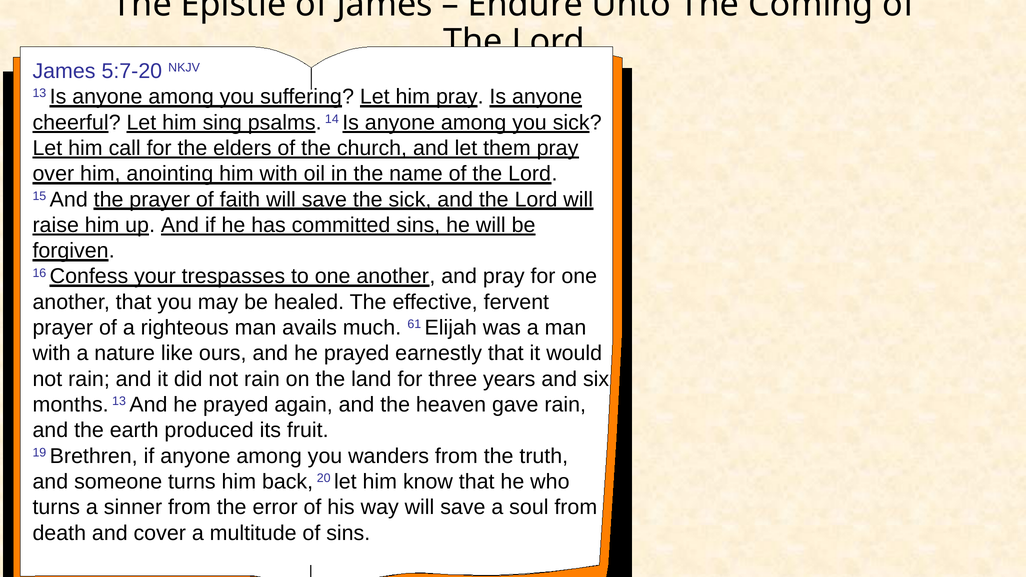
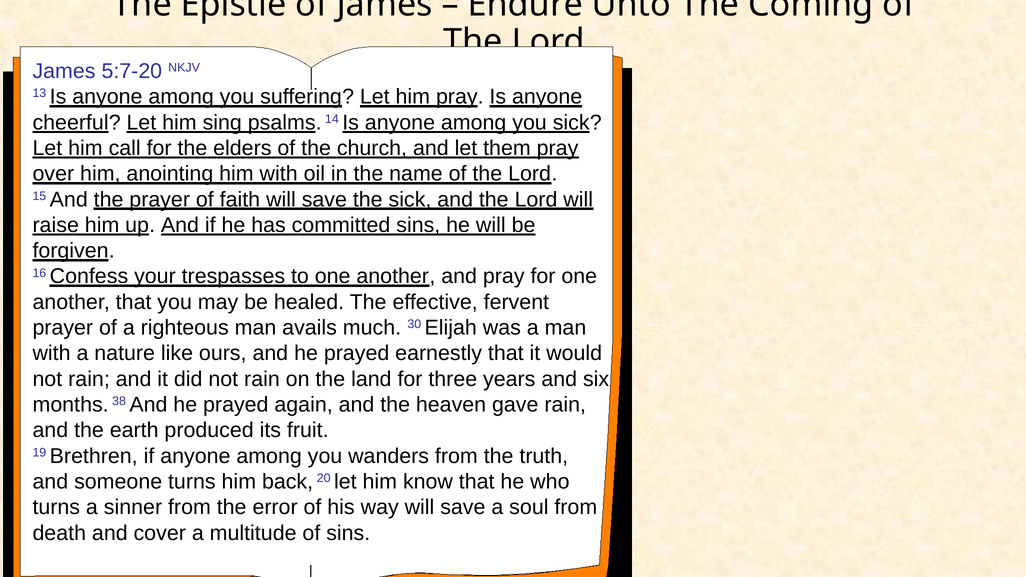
61: 61 -> 30 (414, 324)
months 13: 13 -> 38 (119, 401)
